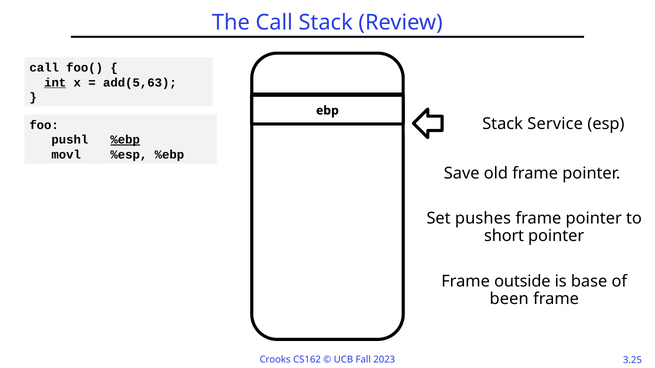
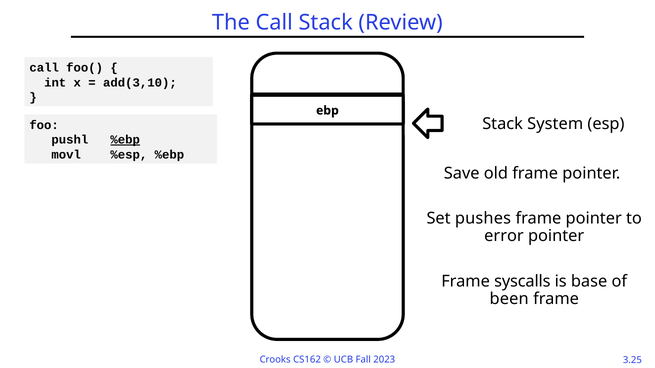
int underline: present -> none (55, 83)
add(5,63: add(5,63 -> add(3,10 (140, 83)
Service: Service -> System (555, 124)
short: short -> error (504, 236)
outside: outside -> syscalls (522, 281)
